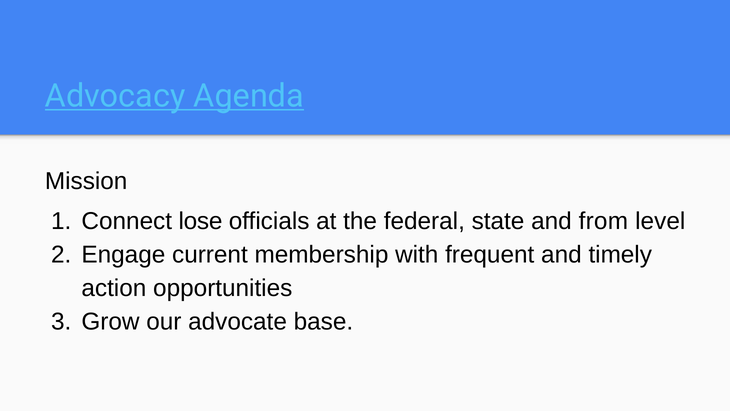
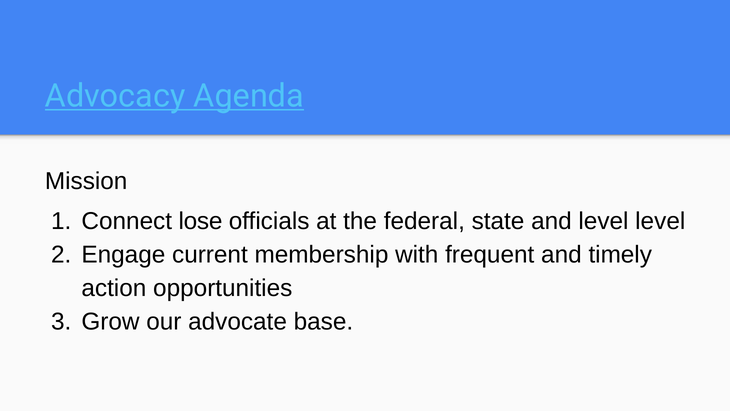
and from: from -> level (603, 221)
